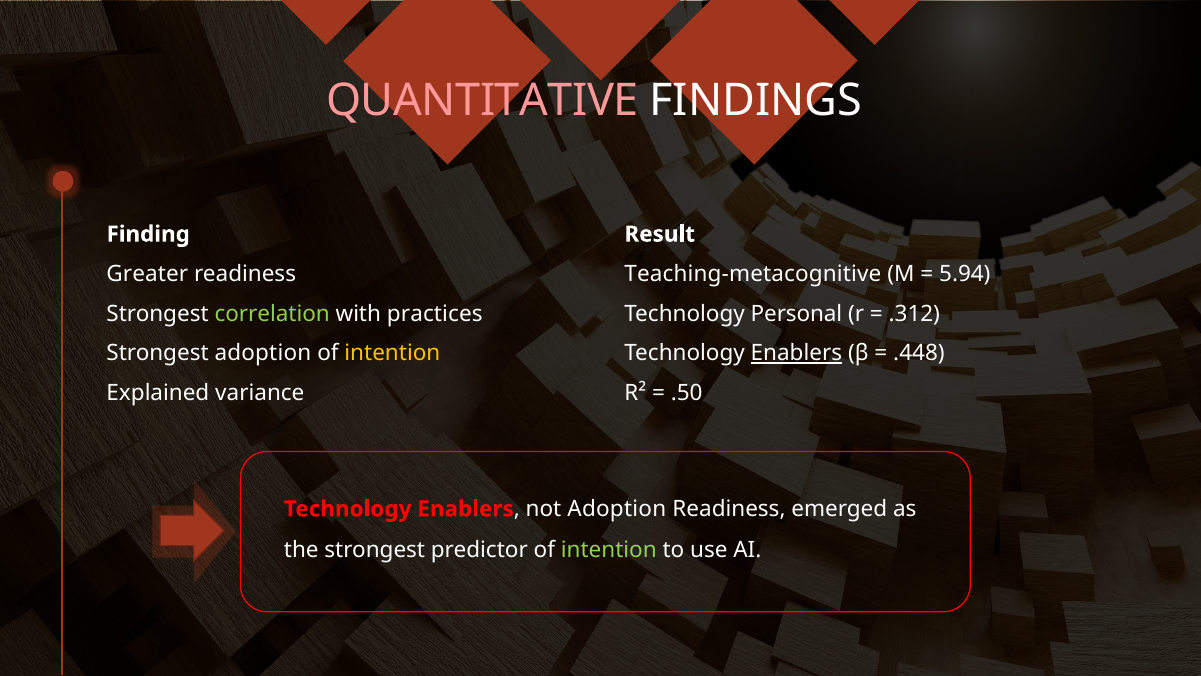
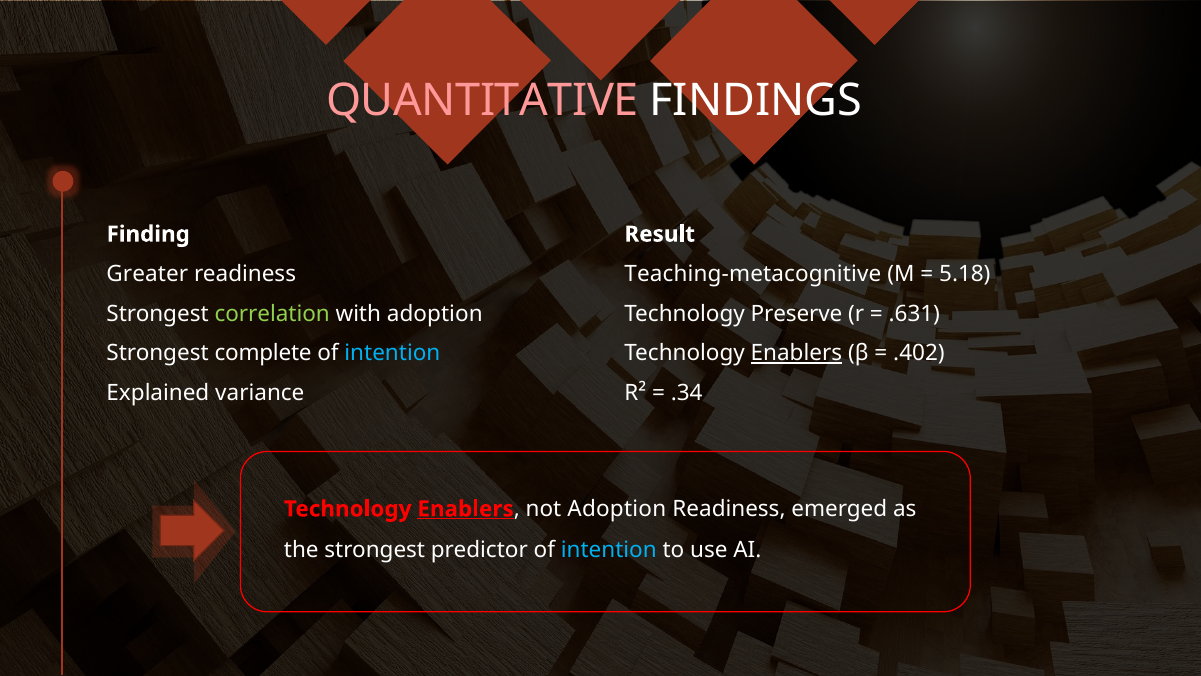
5.94: 5.94 -> 5.18 (965, 274)
with practices: practices -> adoption (435, 313)
Personal: Personal -> Preserve (797, 313)
.312: .312 -> .631 (914, 313)
Strongest adoption: adoption -> complete (263, 353)
intention colour: yellow -> light blue (392, 353)
.448: .448 -> .402 (919, 353)
.50: .50 -> .34 (687, 393)
Enablers underline: none -> present (466, 509)
intention colour: light green -> light blue (609, 549)
